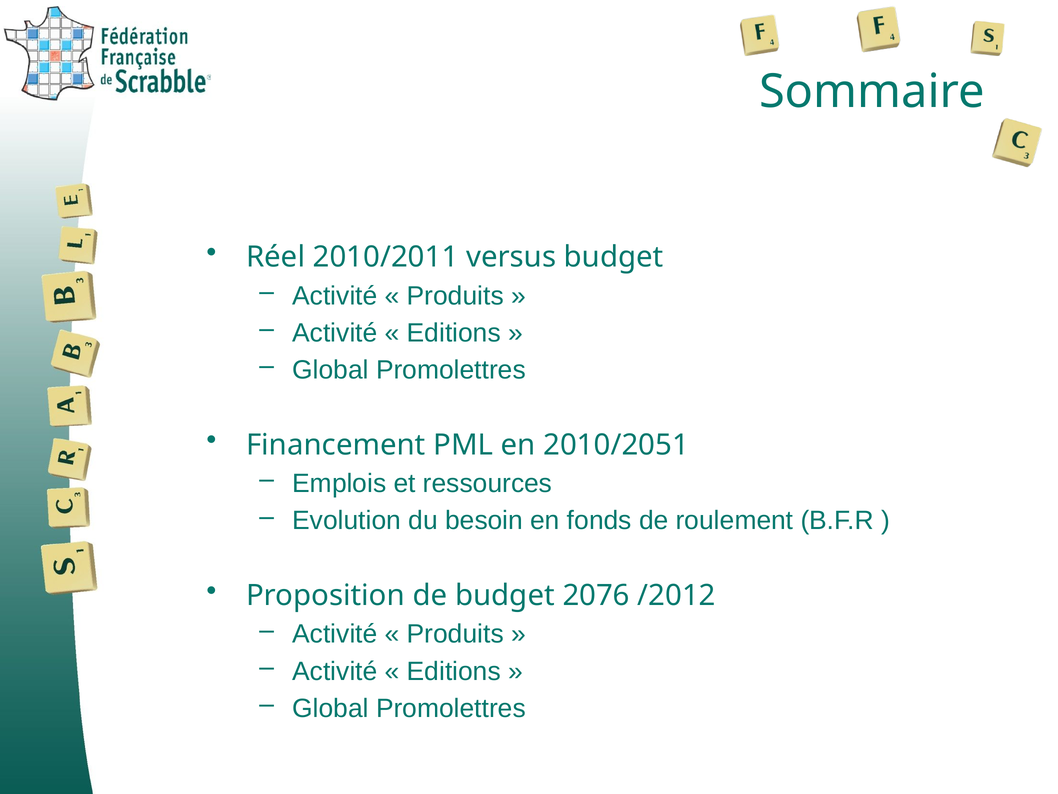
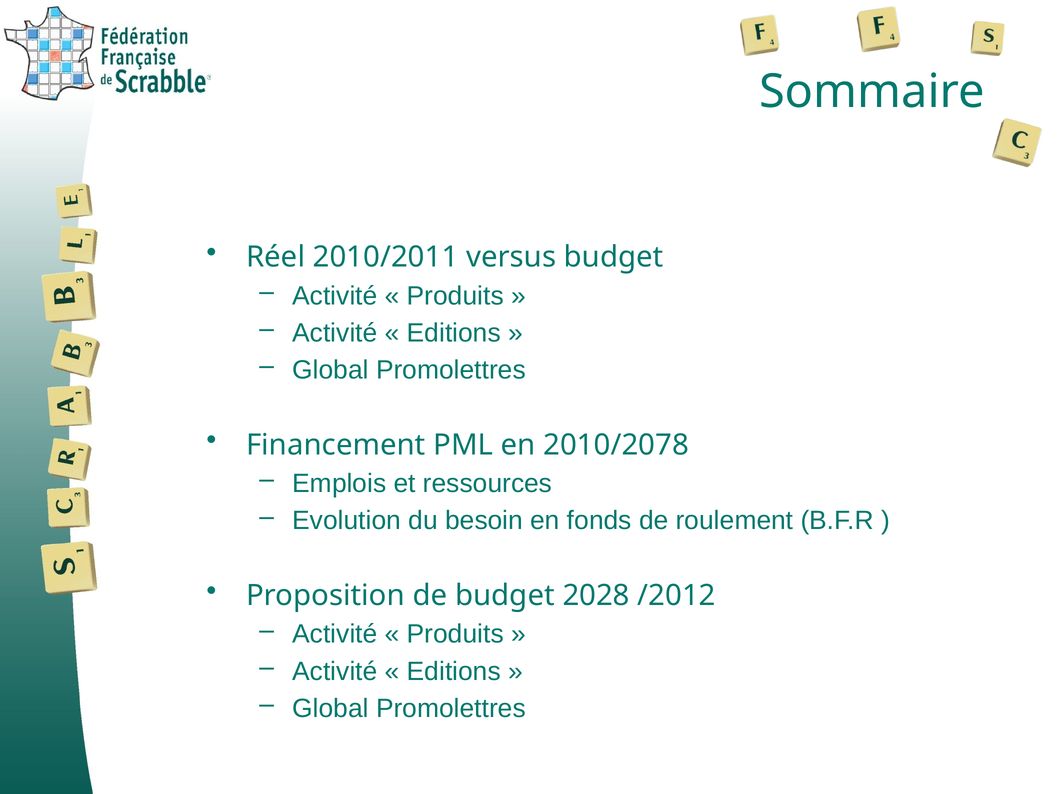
2010/2051: 2010/2051 -> 2010/2078 (616, 445)
2076: 2076 -> 2028 (596, 595)
